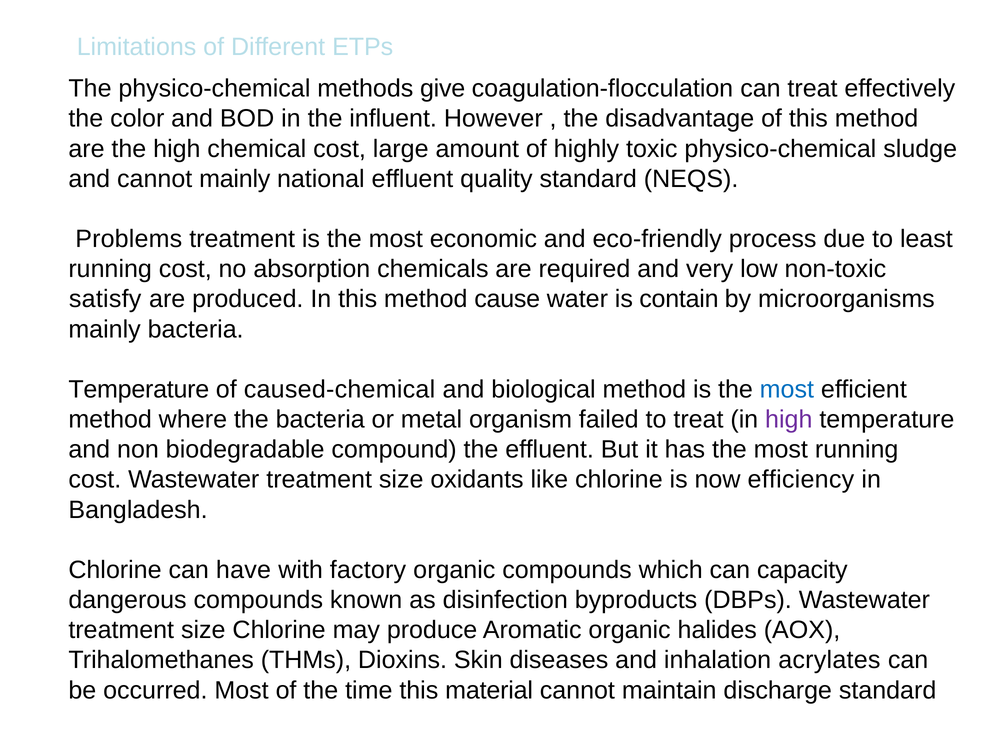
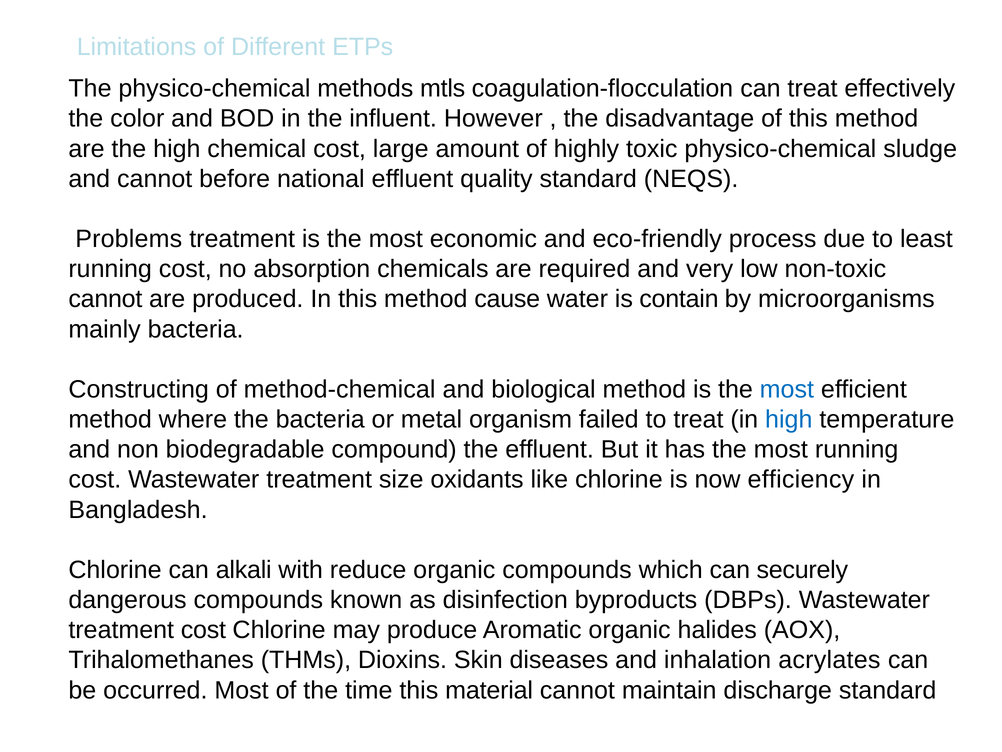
give: give -> mtls (443, 89)
cannot mainly: mainly -> before (235, 179)
satisfy: satisfy -> cannot (105, 299)
Temperature: Temperature -> Constructing (139, 389)
caused-chemical: caused-chemical -> method-chemical (340, 389)
high colour: purple -> blue (789, 419)
have: have -> alkali (244, 570)
factory: factory -> reduce (368, 570)
capacity: capacity -> securely (802, 570)
size: size -> cost (203, 630)
